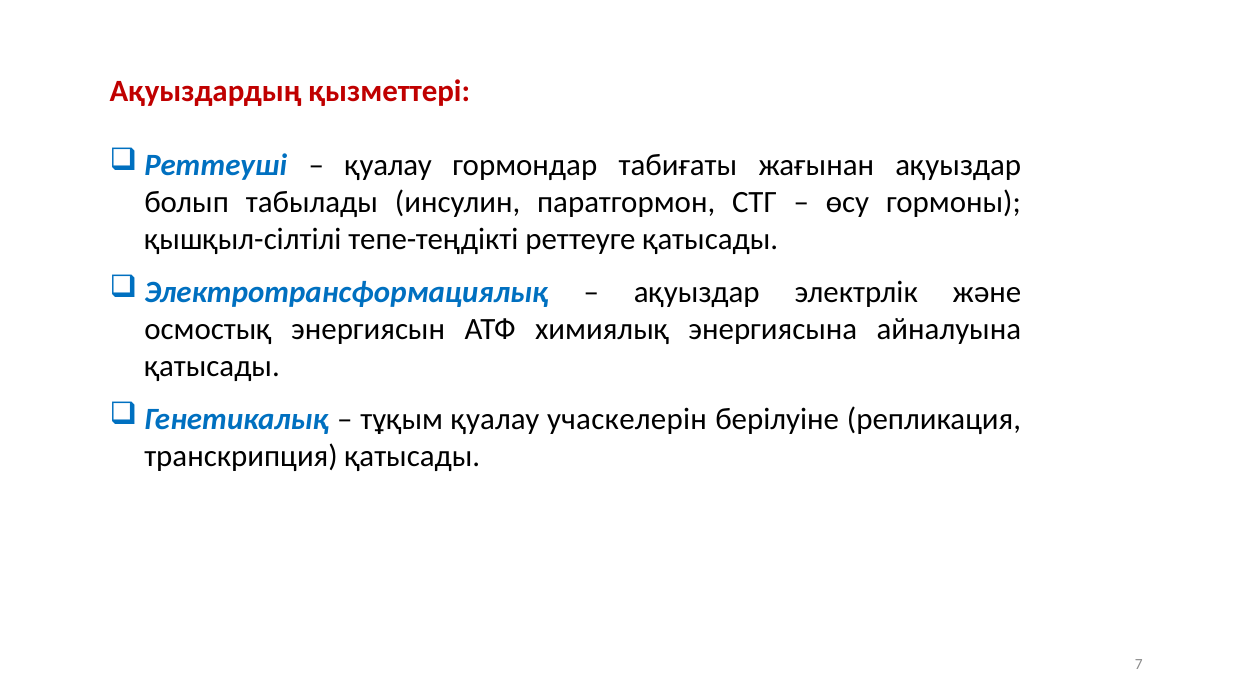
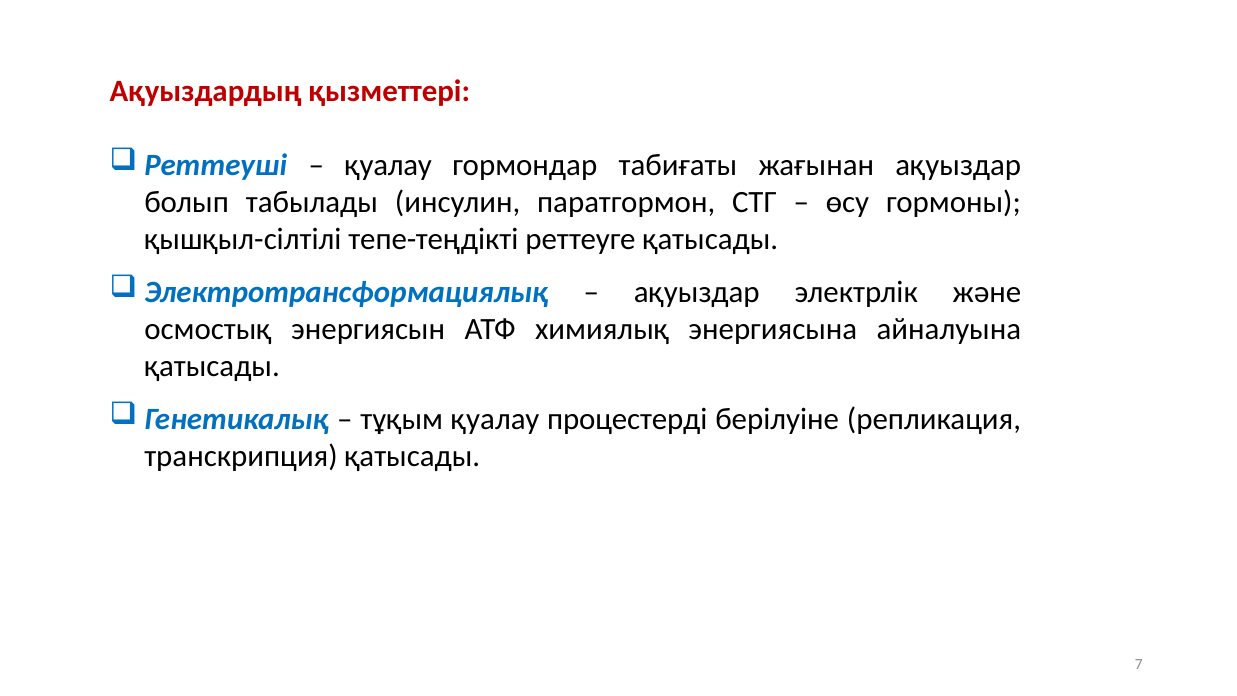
учаскелерін: учаскелерін -> процестерді (627, 419)
